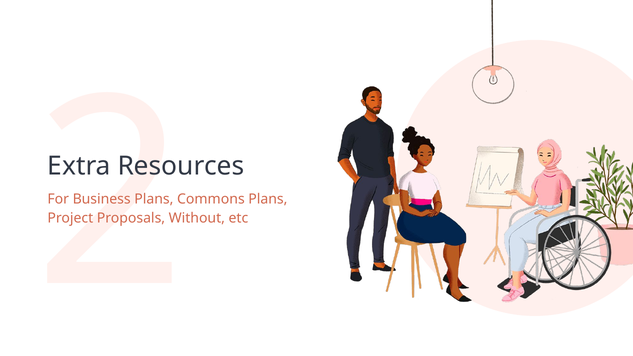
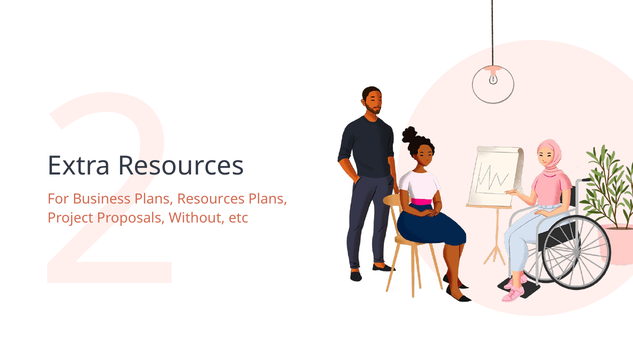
Commons: Commons -> Resources (211, 199)
